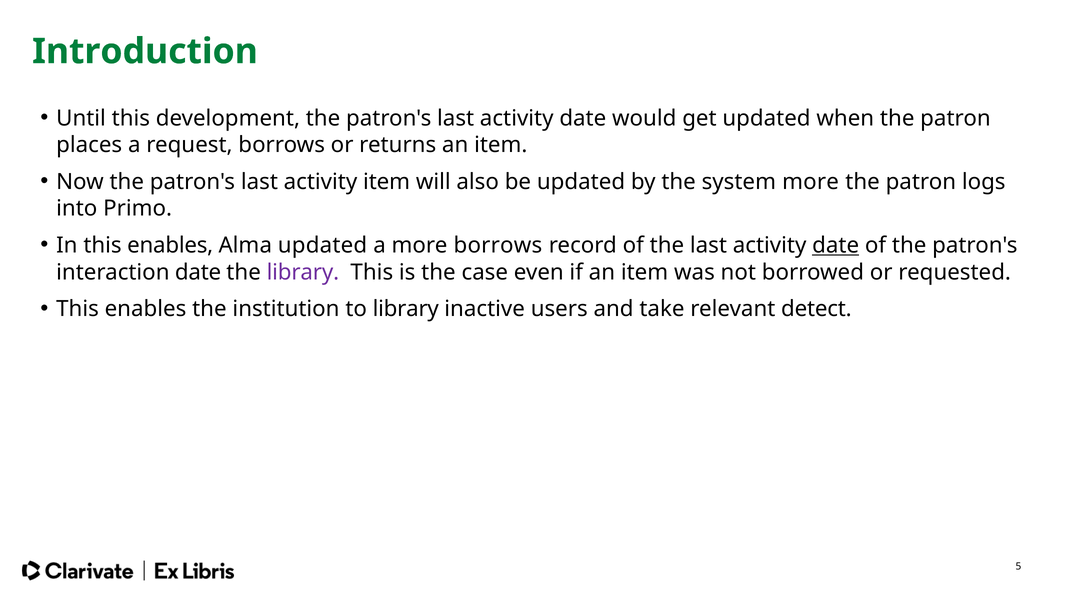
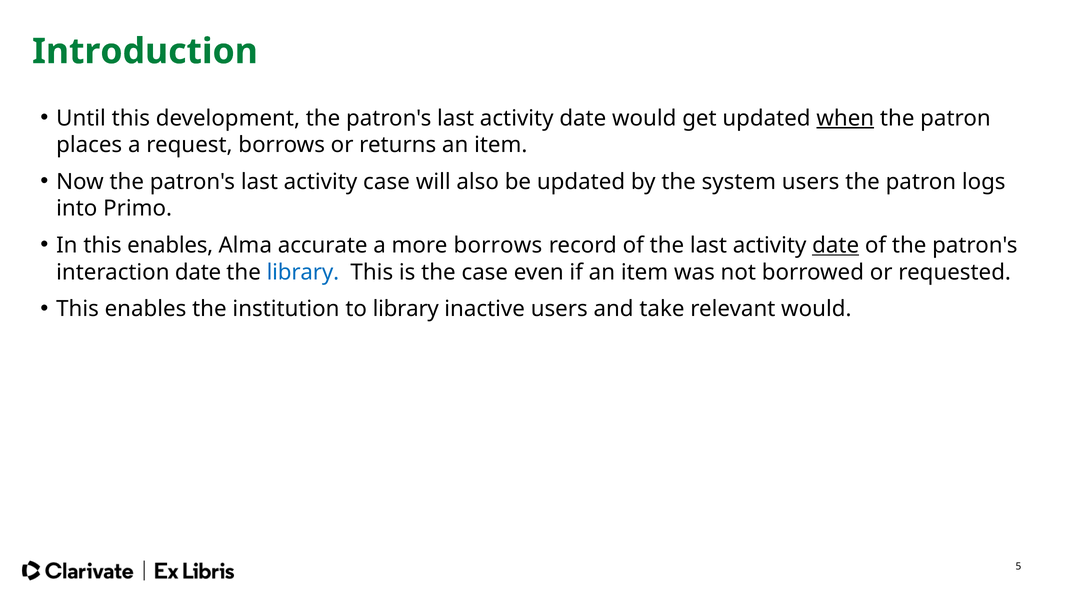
when underline: none -> present (845, 118)
activity item: item -> case (387, 182)
system more: more -> users (811, 182)
Alma updated: updated -> accurate (323, 245)
library colour: purple -> blue (303, 272)
relevant detect: detect -> would (816, 309)
